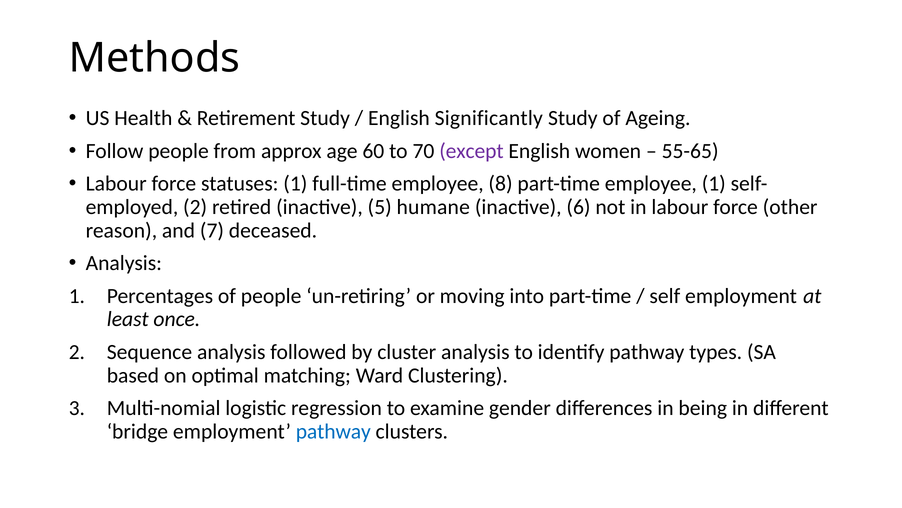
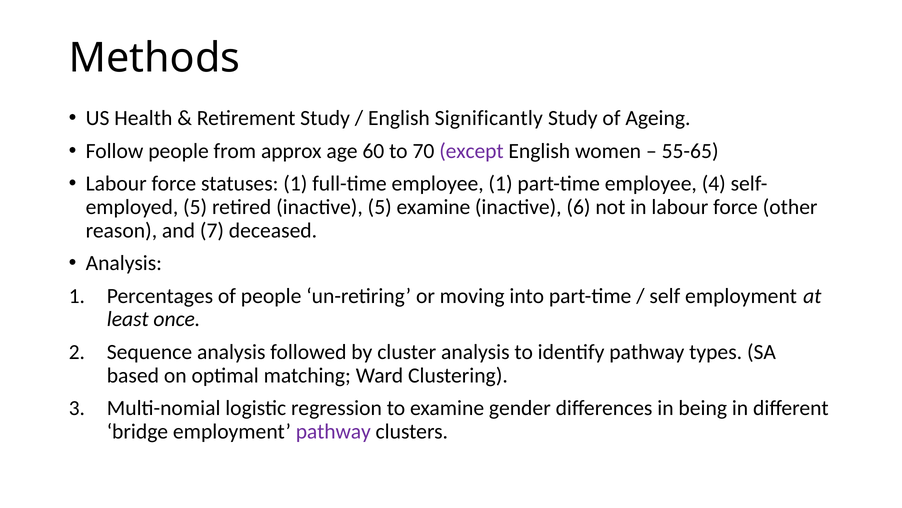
employee 8: 8 -> 1 (501, 183)
employee 1: 1 -> 4 (714, 183)
2: 2 -> 5 (195, 207)
5 humane: humane -> examine (433, 207)
pathway colour: blue -> purple (333, 431)
